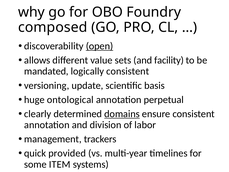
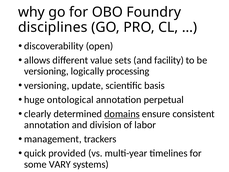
composed: composed -> disciplines (53, 27)
open underline: present -> none (99, 46)
mandated: mandated -> versioning (46, 71)
logically consistent: consistent -> processing (128, 71)
ITEM: ITEM -> VARY (60, 164)
